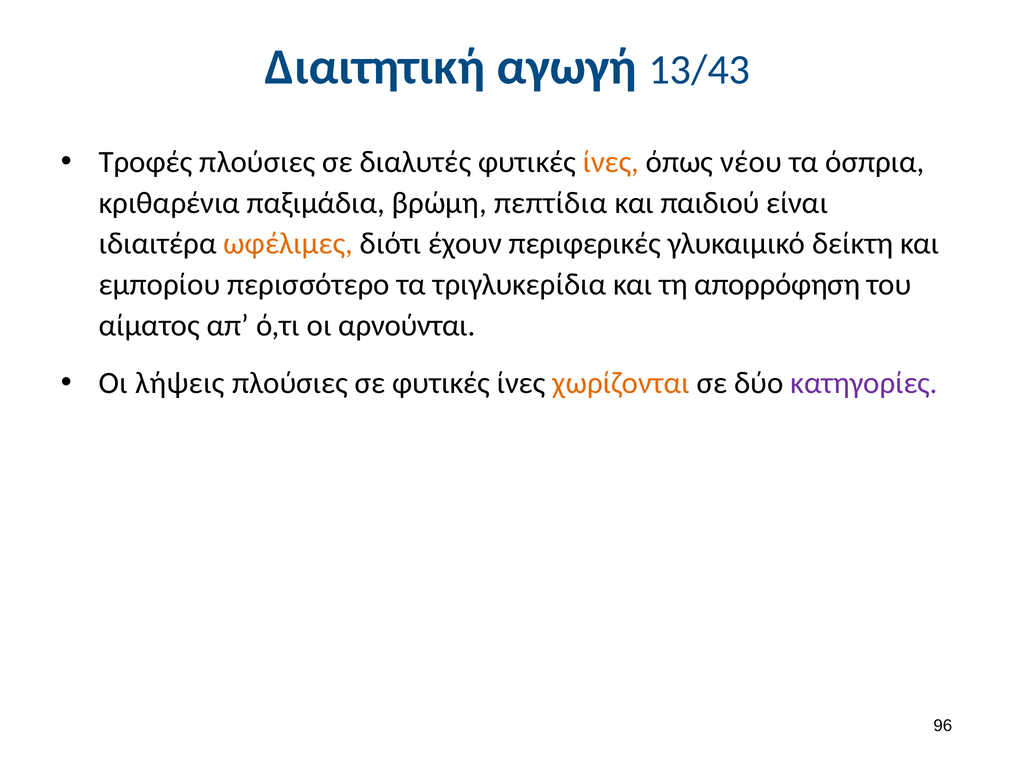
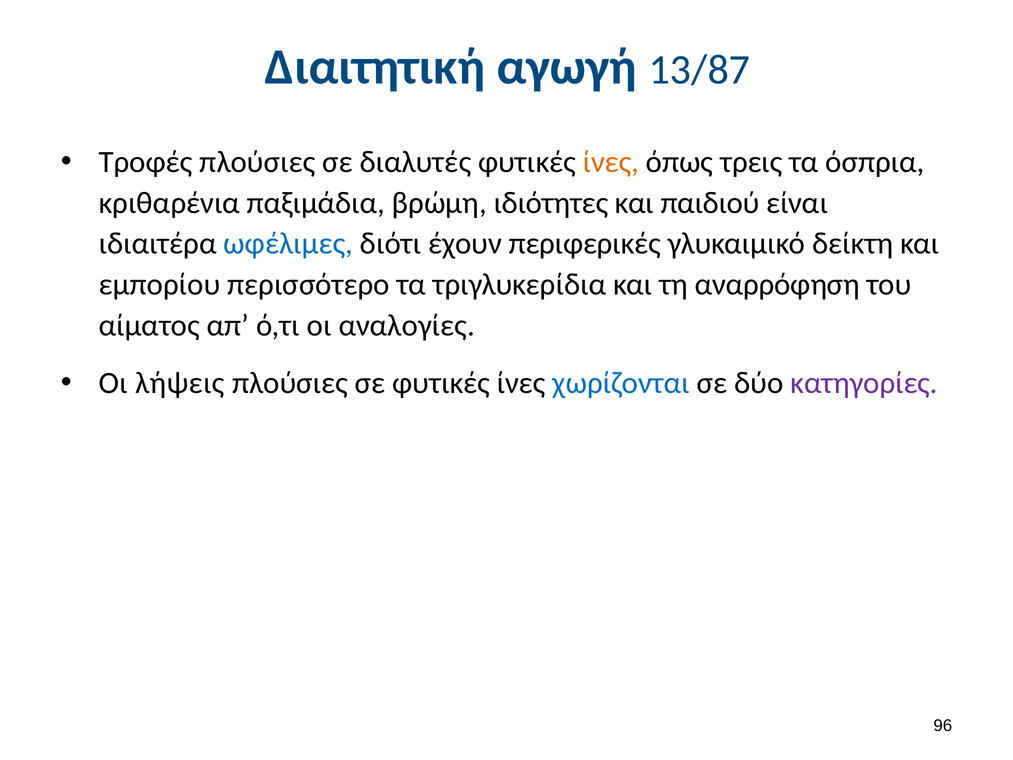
13/43: 13/43 -> 13/87 (699, 70)
νέου: νέου -> τρεις (751, 162)
πεπτίδια: πεπτίδια -> ιδιότητες (551, 203)
ωφέλιμες colour: orange -> blue (288, 244)
απορρόφηση: απορρόφηση -> αναρρόφηση (777, 284)
αρνούνται: αρνούνται -> αναλογίες (407, 325)
χωρίζονται colour: orange -> blue (621, 383)
